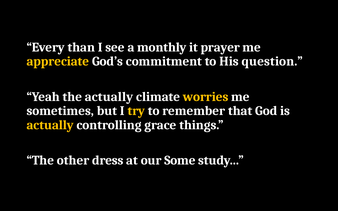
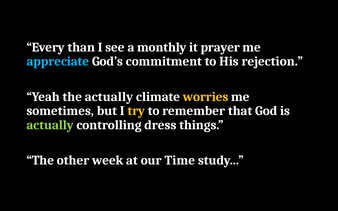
appreciate colour: yellow -> light blue (58, 61)
question: question -> rejection (272, 61)
actually colour: yellow -> light green (50, 125)
grace: grace -> dress (160, 125)
dress: dress -> week (108, 161)
Some: Some -> Time (180, 161)
